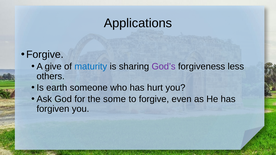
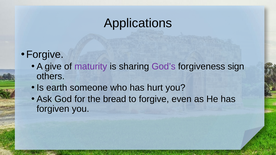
maturity colour: blue -> purple (91, 67)
less: less -> sign (236, 67)
some: some -> bread (115, 99)
